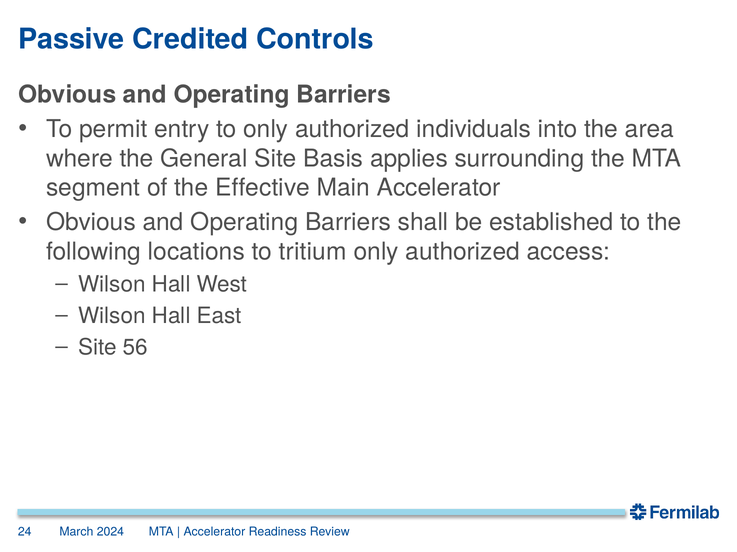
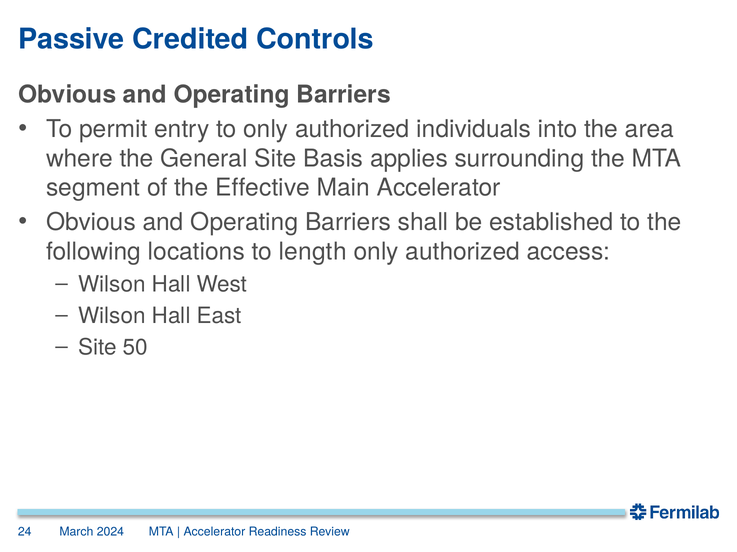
tritium: tritium -> length (313, 252)
56: 56 -> 50 (135, 348)
